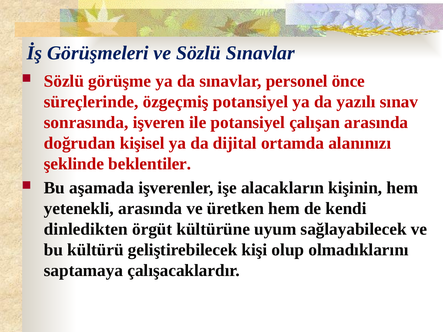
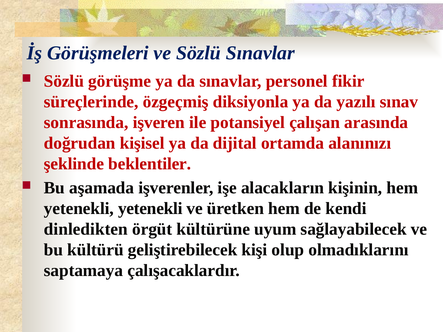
önce: önce -> fikir (348, 81)
özgeçmiş potansiyel: potansiyel -> diksiyonla (251, 102)
yetenekli arasında: arasında -> yetenekli (150, 209)
